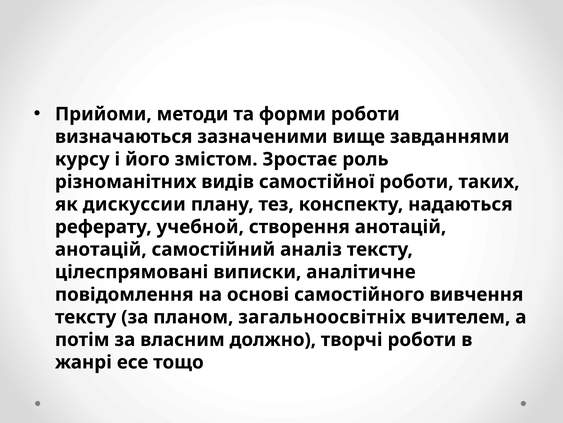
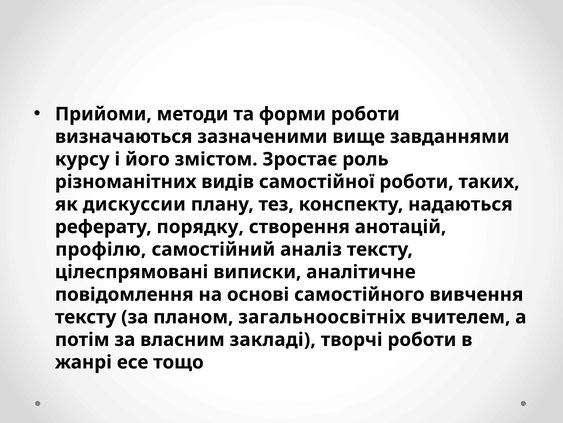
учебной: учебной -> порядку (200, 227)
анотацій: анотацій -> профілю (101, 249)
должно: должно -> закладі (273, 339)
